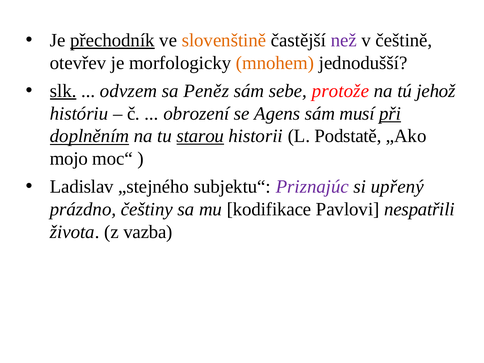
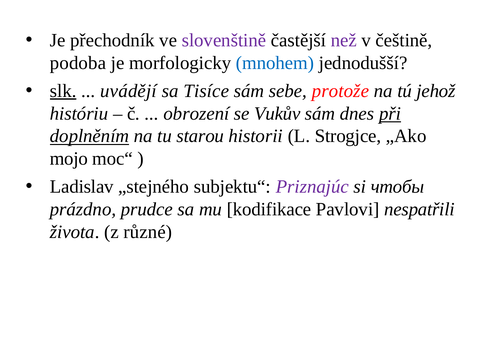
přechodník underline: present -> none (112, 40)
slovenštině colour: orange -> purple (224, 40)
otevřev: otevřev -> podoba (78, 63)
mnohem colour: orange -> blue (275, 63)
odvzem: odvzem -> uvádějí (129, 91)
Peněz: Peněz -> Tisíce (206, 91)
Agens: Agens -> Vukův (277, 113)
musí: musí -> dnes (357, 113)
starou underline: present -> none (200, 136)
Podstatě: Podstatě -> Strogjce (348, 136)
upřený: upřený -> чтобы (397, 187)
češtiny: češtiny -> prudce (147, 209)
vazba: vazba -> různé (148, 232)
